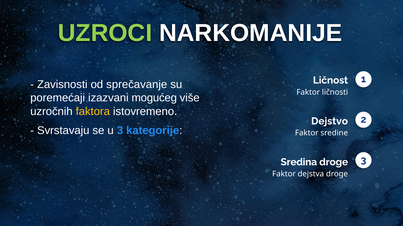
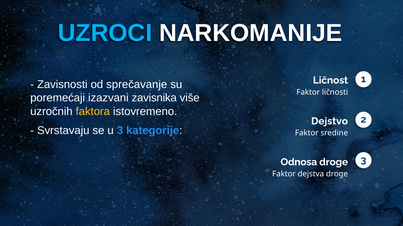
UZROCI colour: light green -> light blue (105, 33)
mogućeg: mogućeg -> zavisnika (154, 98)
Sredina: Sredina -> Odnosa (299, 162)
